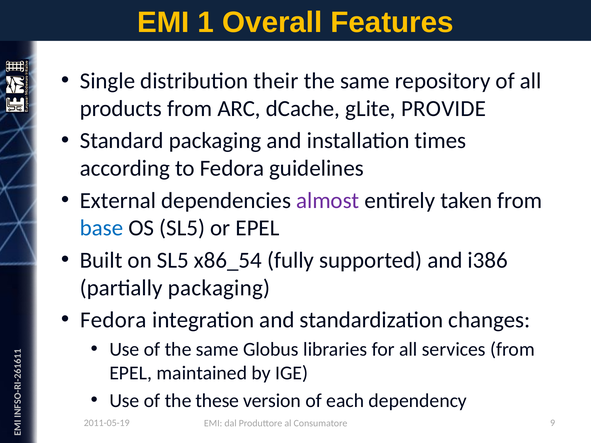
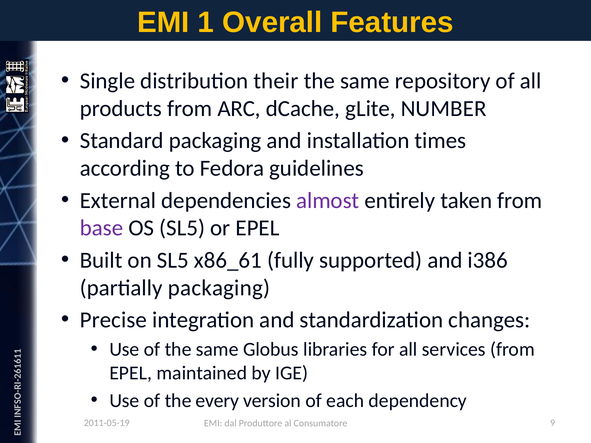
PROVIDE: PROVIDE -> NUMBER (444, 109)
base colour: blue -> purple (102, 228)
x86_54: x86_54 -> x86_61 (228, 260)
Fedora: Fedora -> Precise (113, 320)
these: these -> every (217, 401)
